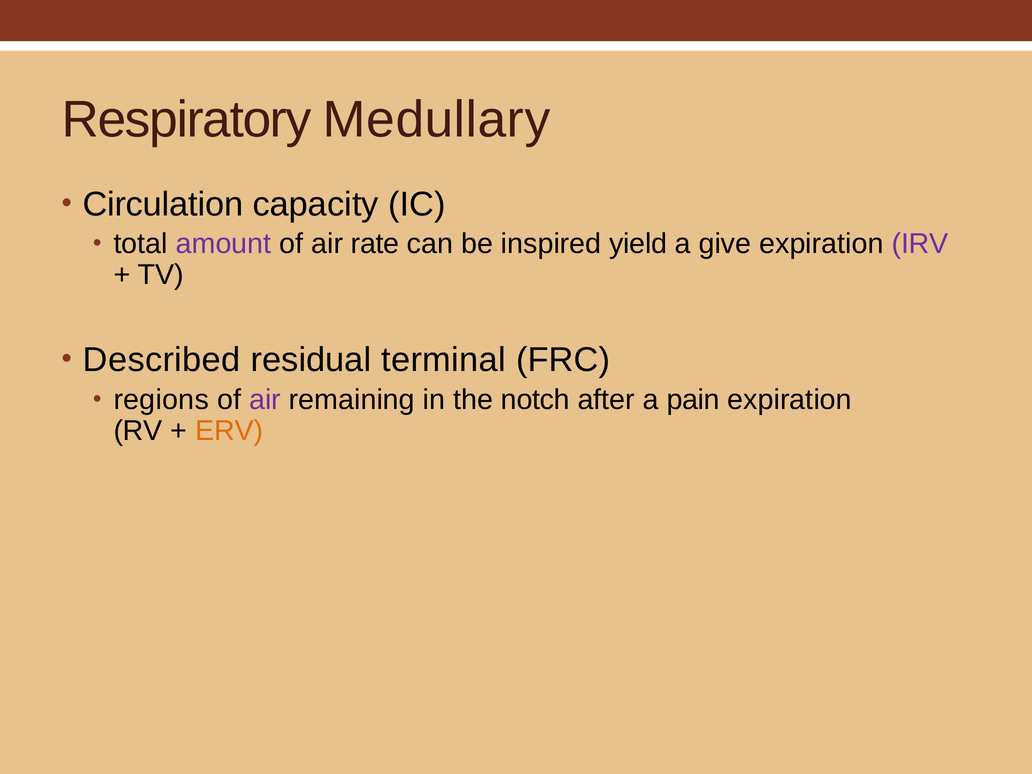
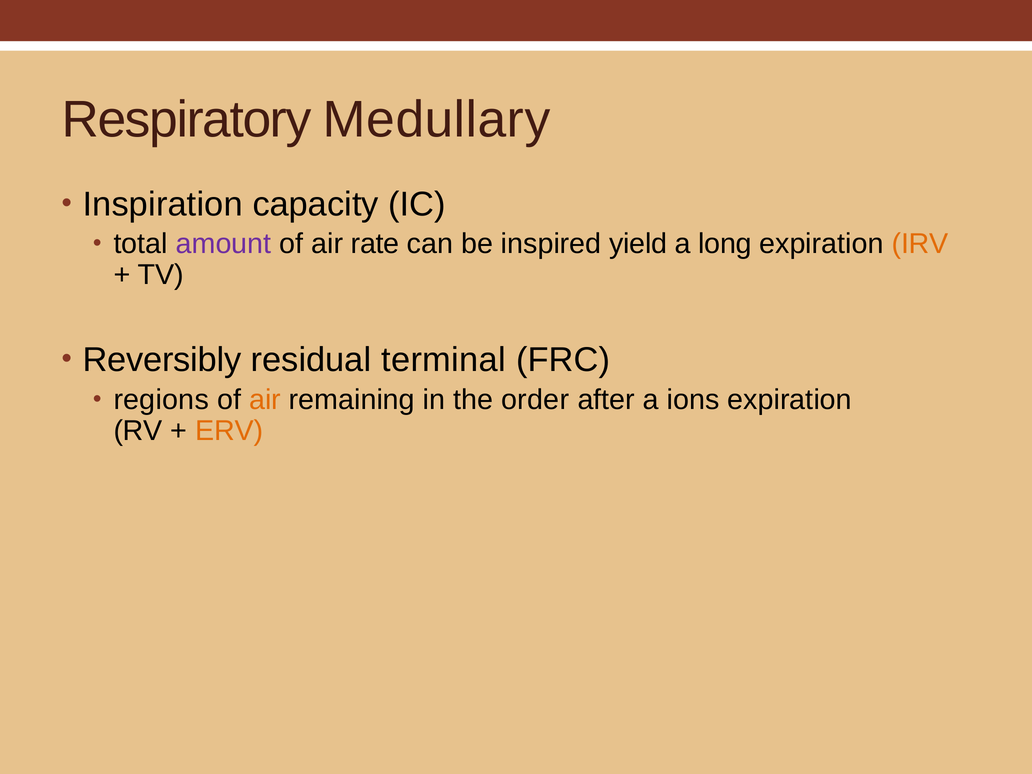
Circulation: Circulation -> Inspiration (163, 204)
give: give -> long (725, 244)
IRV colour: purple -> orange (920, 244)
Described: Described -> Reversibly (162, 360)
air colour: purple -> orange (265, 400)
notch: notch -> order (535, 400)
pain: pain -> ions (693, 400)
